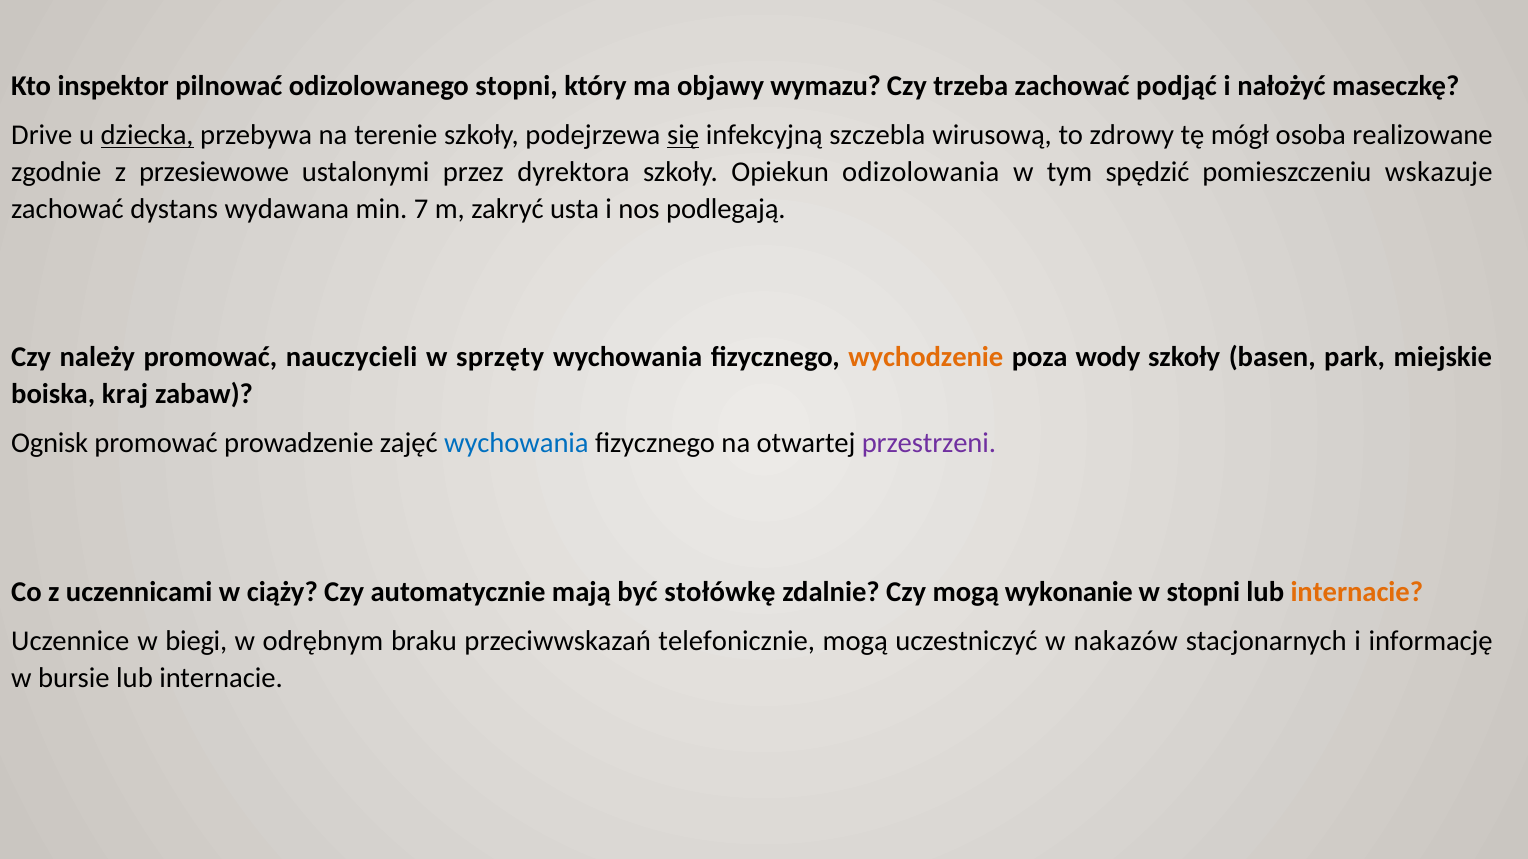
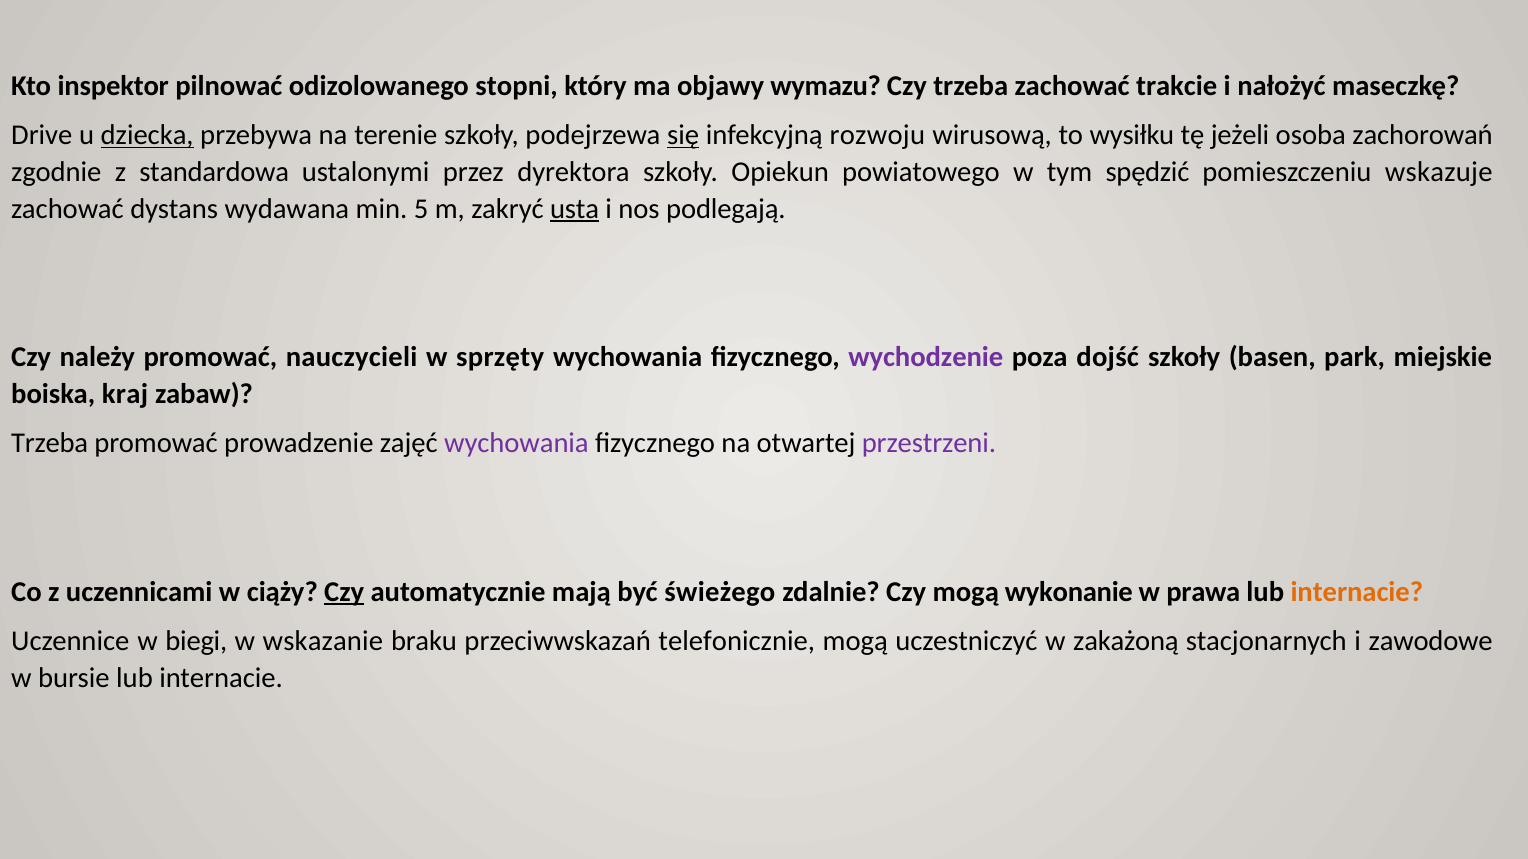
podjąć: podjąć -> trakcie (1177, 86)
szczebla: szczebla -> rozwoju (877, 135)
zdrowy: zdrowy -> wysiłku (1132, 135)
mógł: mógł -> jeżeli (1240, 135)
realizowane: realizowane -> zachorowań (1423, 135)
przesiewowe: przesiewowe -> standardowa (214, 172)
odizolowania: odizolowania -> powiatowego (921, 172)
7: 7 -> 5 (421, 209)
usta underline: none -> present (575, 209)
wychodzenie colour: orange -> purple (926, 357)
wody: wody -> dojść (1108, 357)
Ognisk: Ognisk -> Trzeba (50, 444)
wychowania colour: blue -> purple (516, 444)
Czy underline: none -> present (344, 592)
stołówkę: stołówkę -> świeżego (720, 592)
w stopni: stopni -> prawa (1203, 592)
odrębnym: odrębnym -> wskazanie (323, 642)
nakazów: nakazów -> zakażoną (1126, 642)
informację: informację -> zawodowe (1431, 642)
